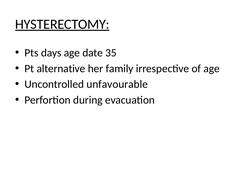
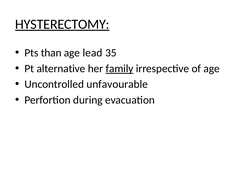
days: days -> than (51, 53)
date: date -> lead (93, 53)
family underline: none -> present (120, 69)
